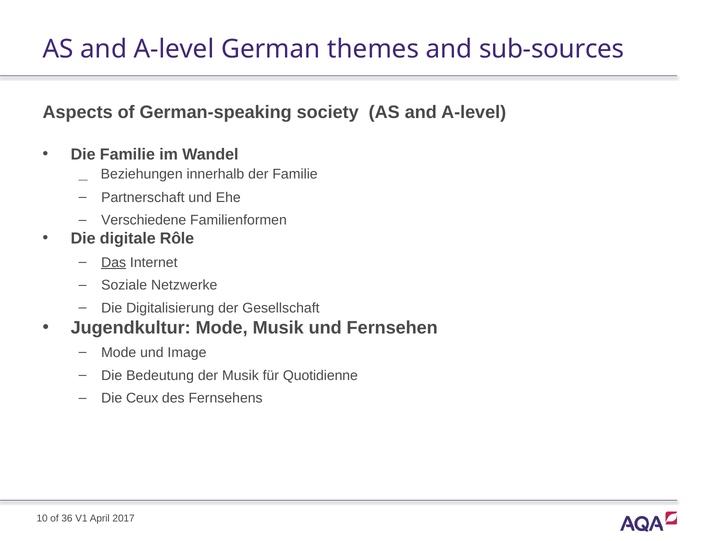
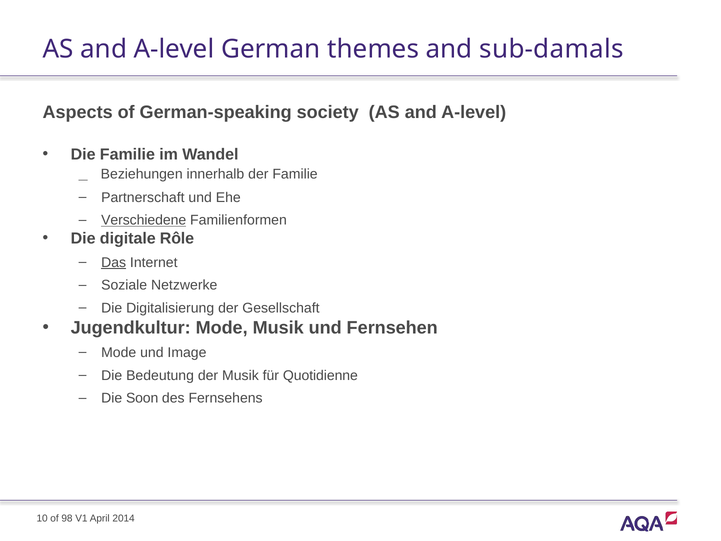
sub-sources: sub-sources -> sub-damals (551, 49)
Verschiedene underline: none -> present (144, 220)
Ceux: Ceux -> Soon (142, 398)
36: 36 -> 98 (67, 518)
2017: 2017 -> 2014 (124, 518)
